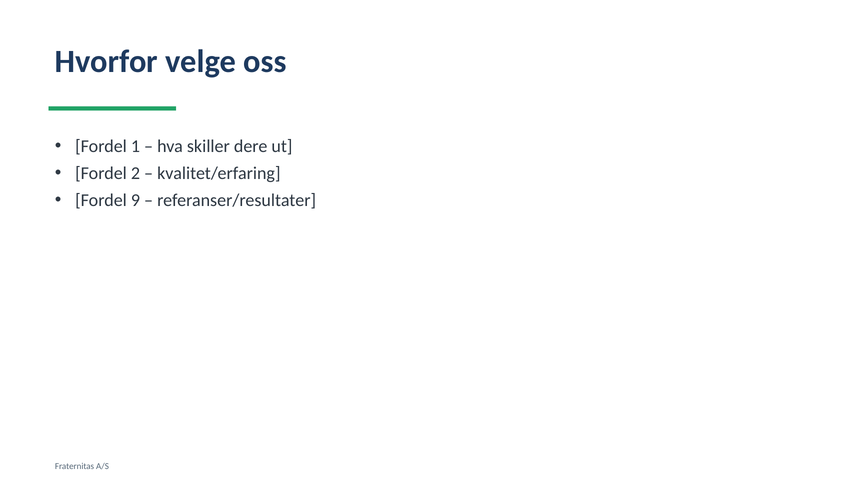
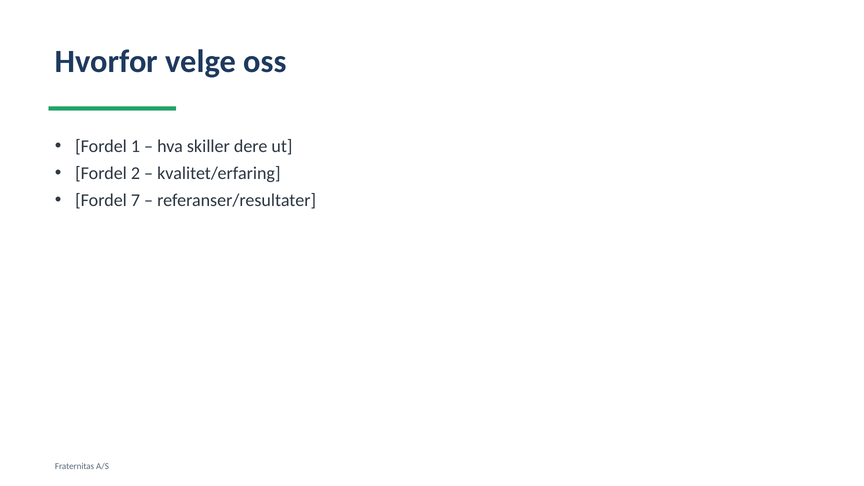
9: 9 -> 7 (135, 200)
